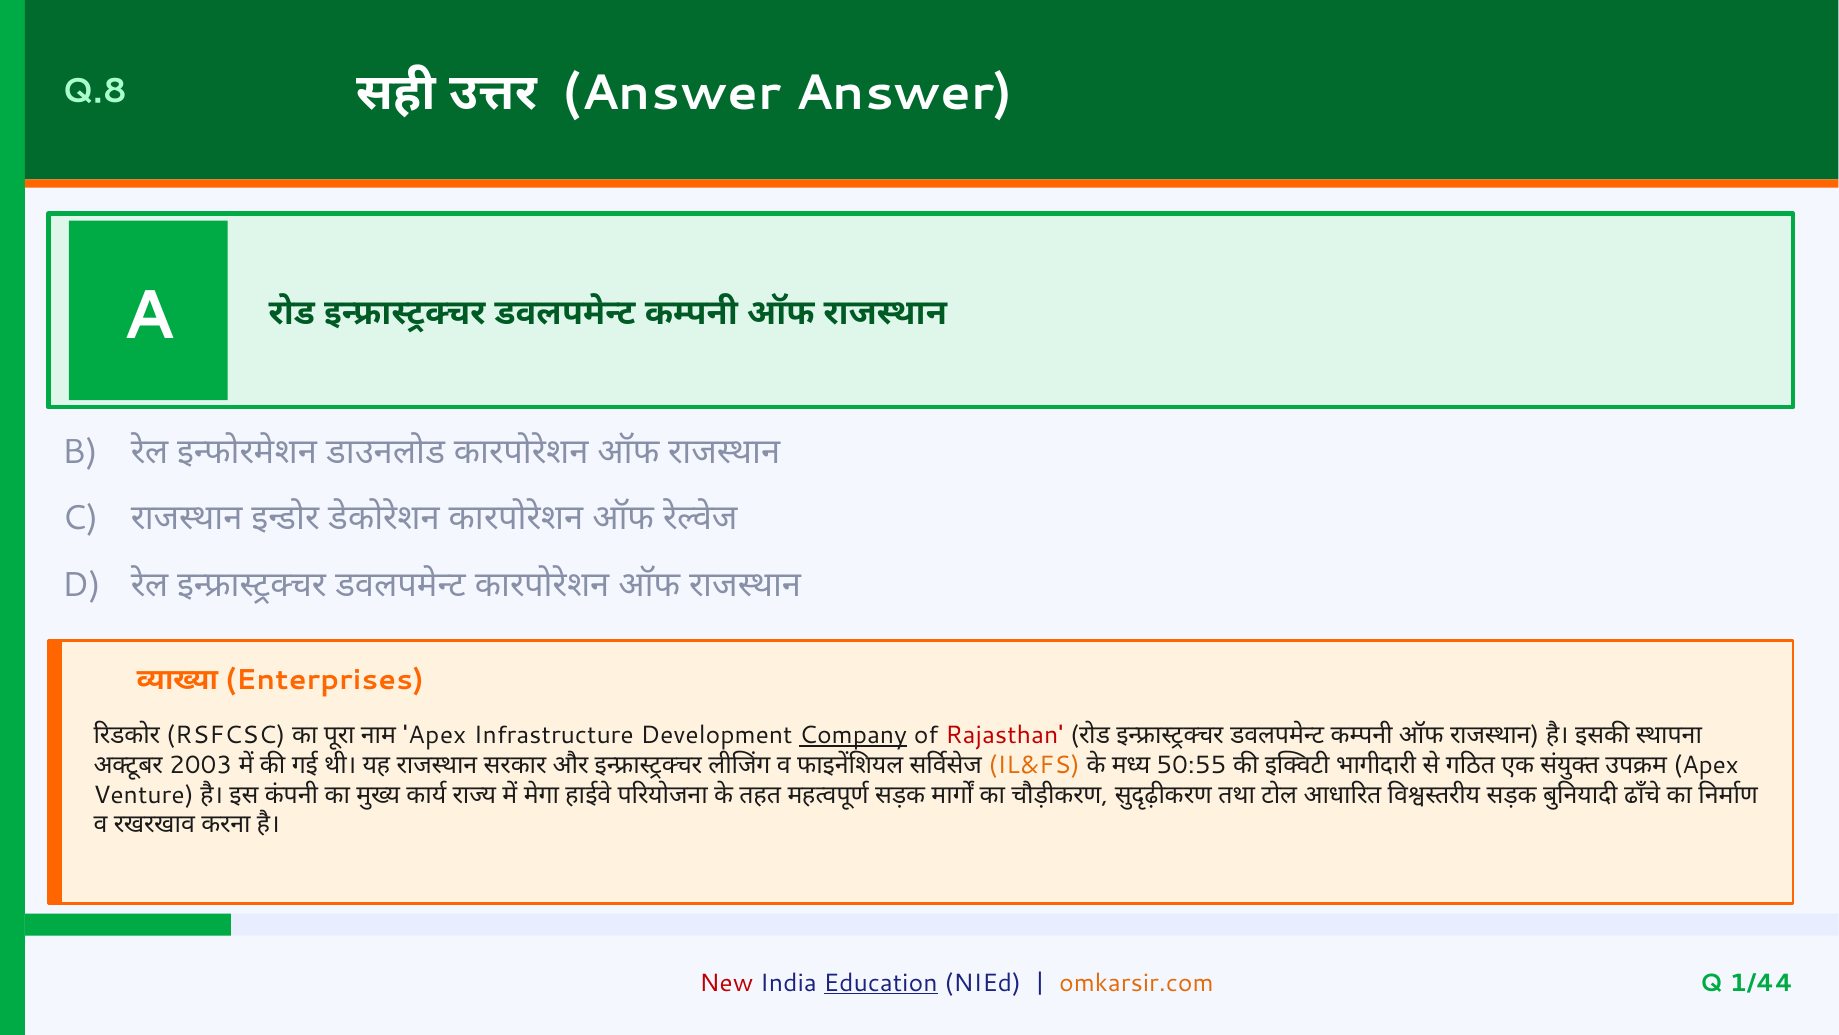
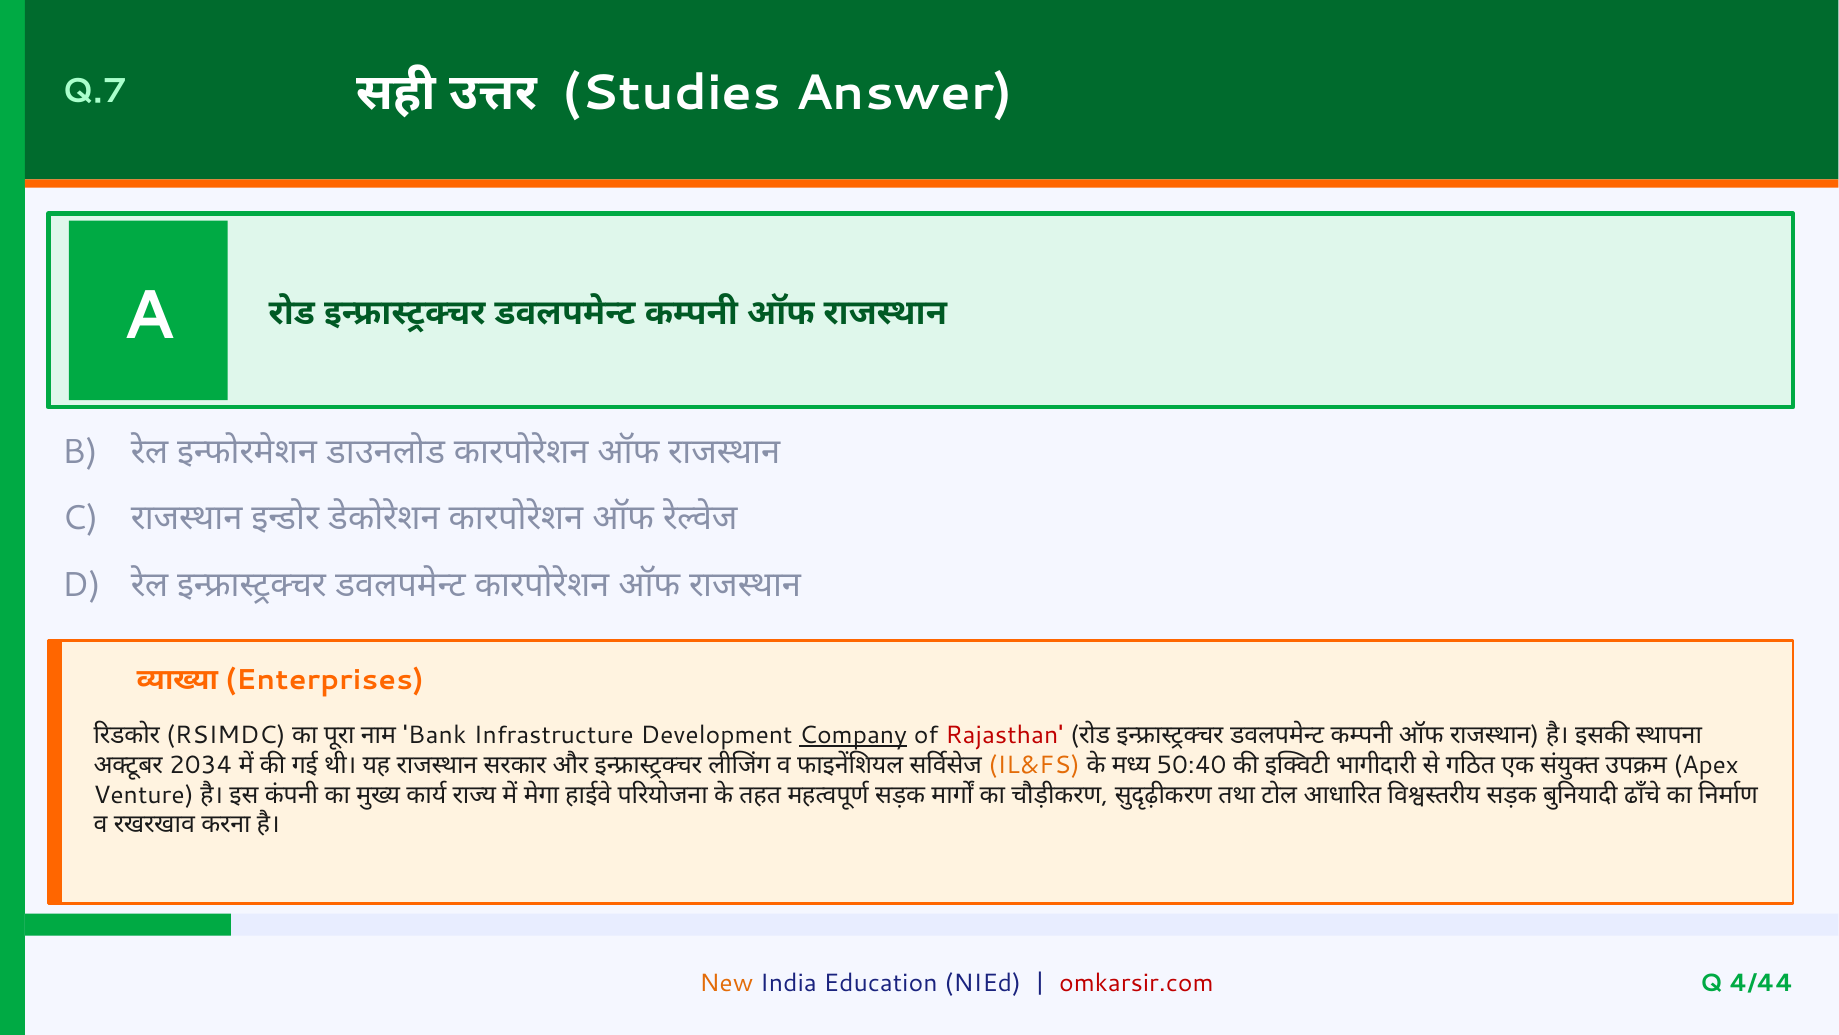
Q.8: Q.8 -> Q.7 (95, 91)
Answer: Answer -> Studies (672, 93)
RSFCSC: RSFCSC -> RSIMDC (226, 735)
Apex: Apex -> Bank (435, 735)
2003: 2003 -> 2034 (201, 765)
50:55: 50:55 -> 50:40 (1191, 765)
New colour: red -> orange (726, 982)
Education underline: present -> none (881, 982)
omkarsir.com colour: orange -> red (1136, 982)
1/44: 1/44 -> 4/44 (1761, 982)
